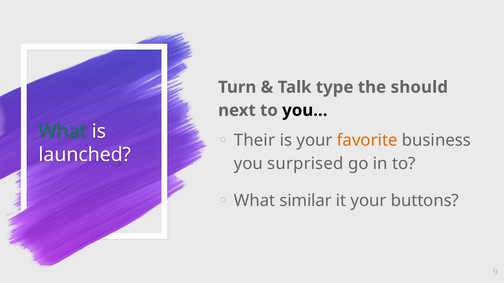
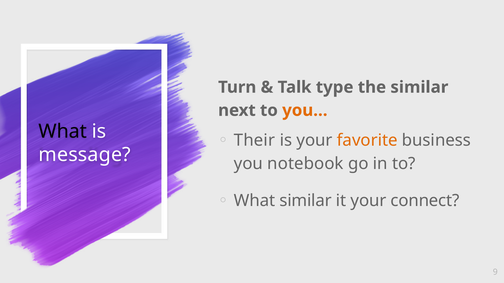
the should: should -> similar (419, 87)
you… colour: black -> orange (305, 111)
What colour: green -> black (63, 132)
launched: launched -> message (85, 155)
surprised: surprised -> notebook (305, 164)
buttons: buttons -> connect (425, 201)
